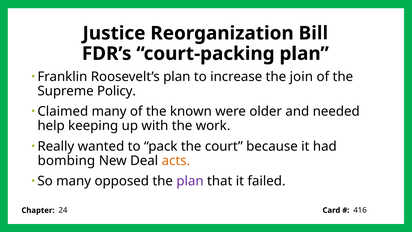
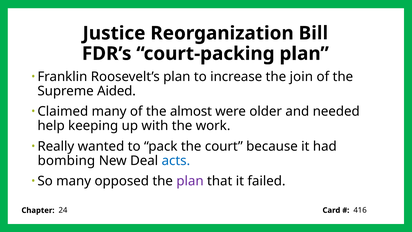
Policy: Policy -> Aided (116, 91)
known: known -> almost (191, 111)
acts colour: orange -> blue (176, 161)
